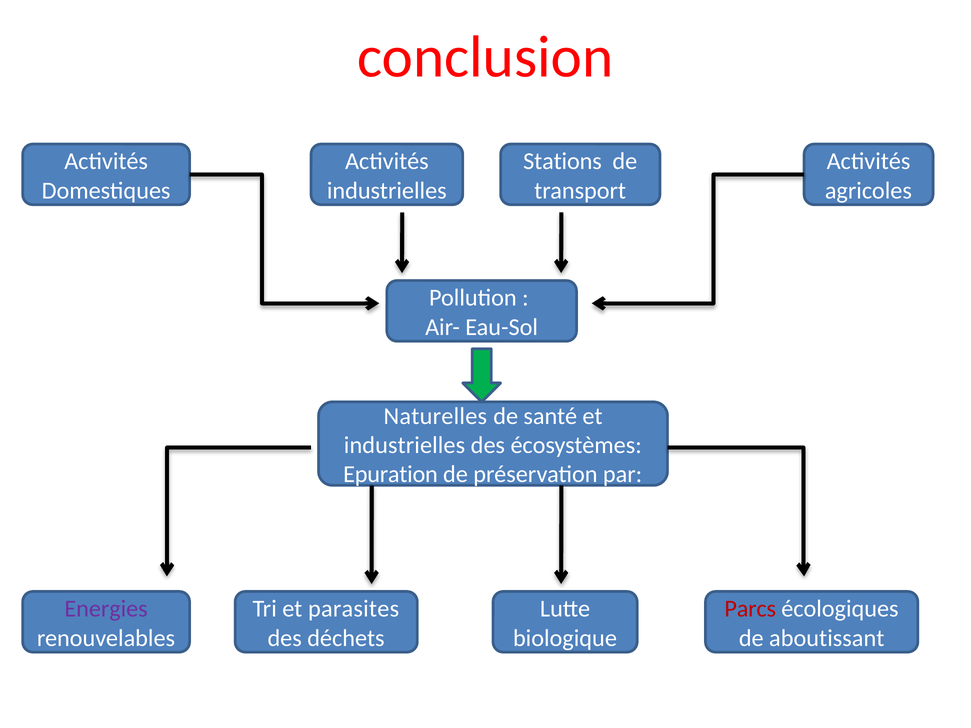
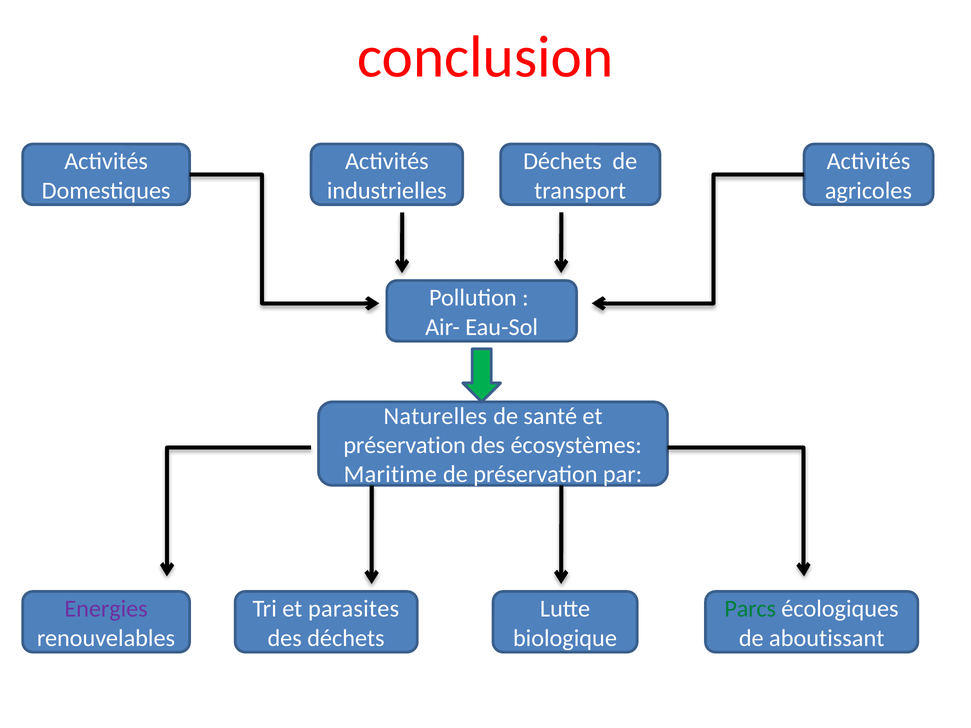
Stations: Stations -> Déchets (563, 162)
industrielles: industrielles -> préservation (405, 445)
Epuration: Epuration -> Maritime (390, 475)
Parcs colour: red -> green (750, 609)
